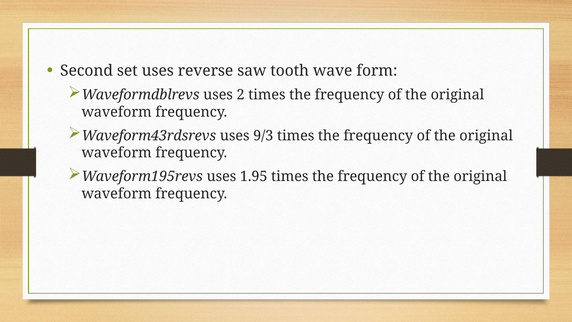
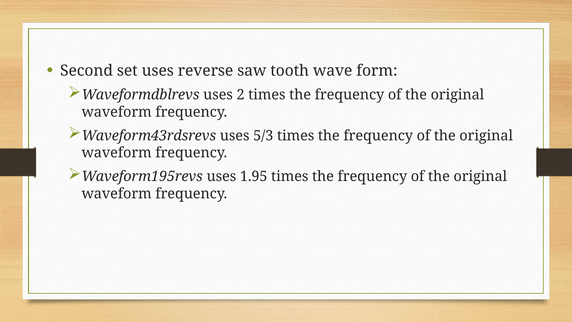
9/3: 9/3 -> 5/3 (263, 136)
